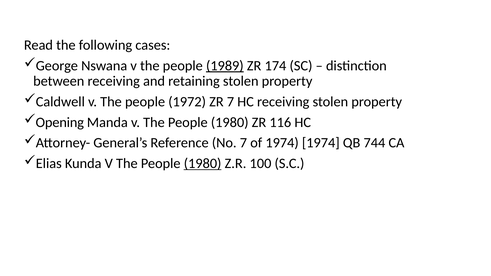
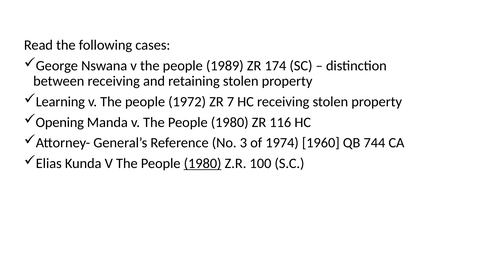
1989 underline: present -> none (225, 66)
Caldwell: Caldwell -> Learning (60, 102)
No 7: 7 -> 3 (243, 143)
1974 1974: 1974 -> 1960 (321, 143)
